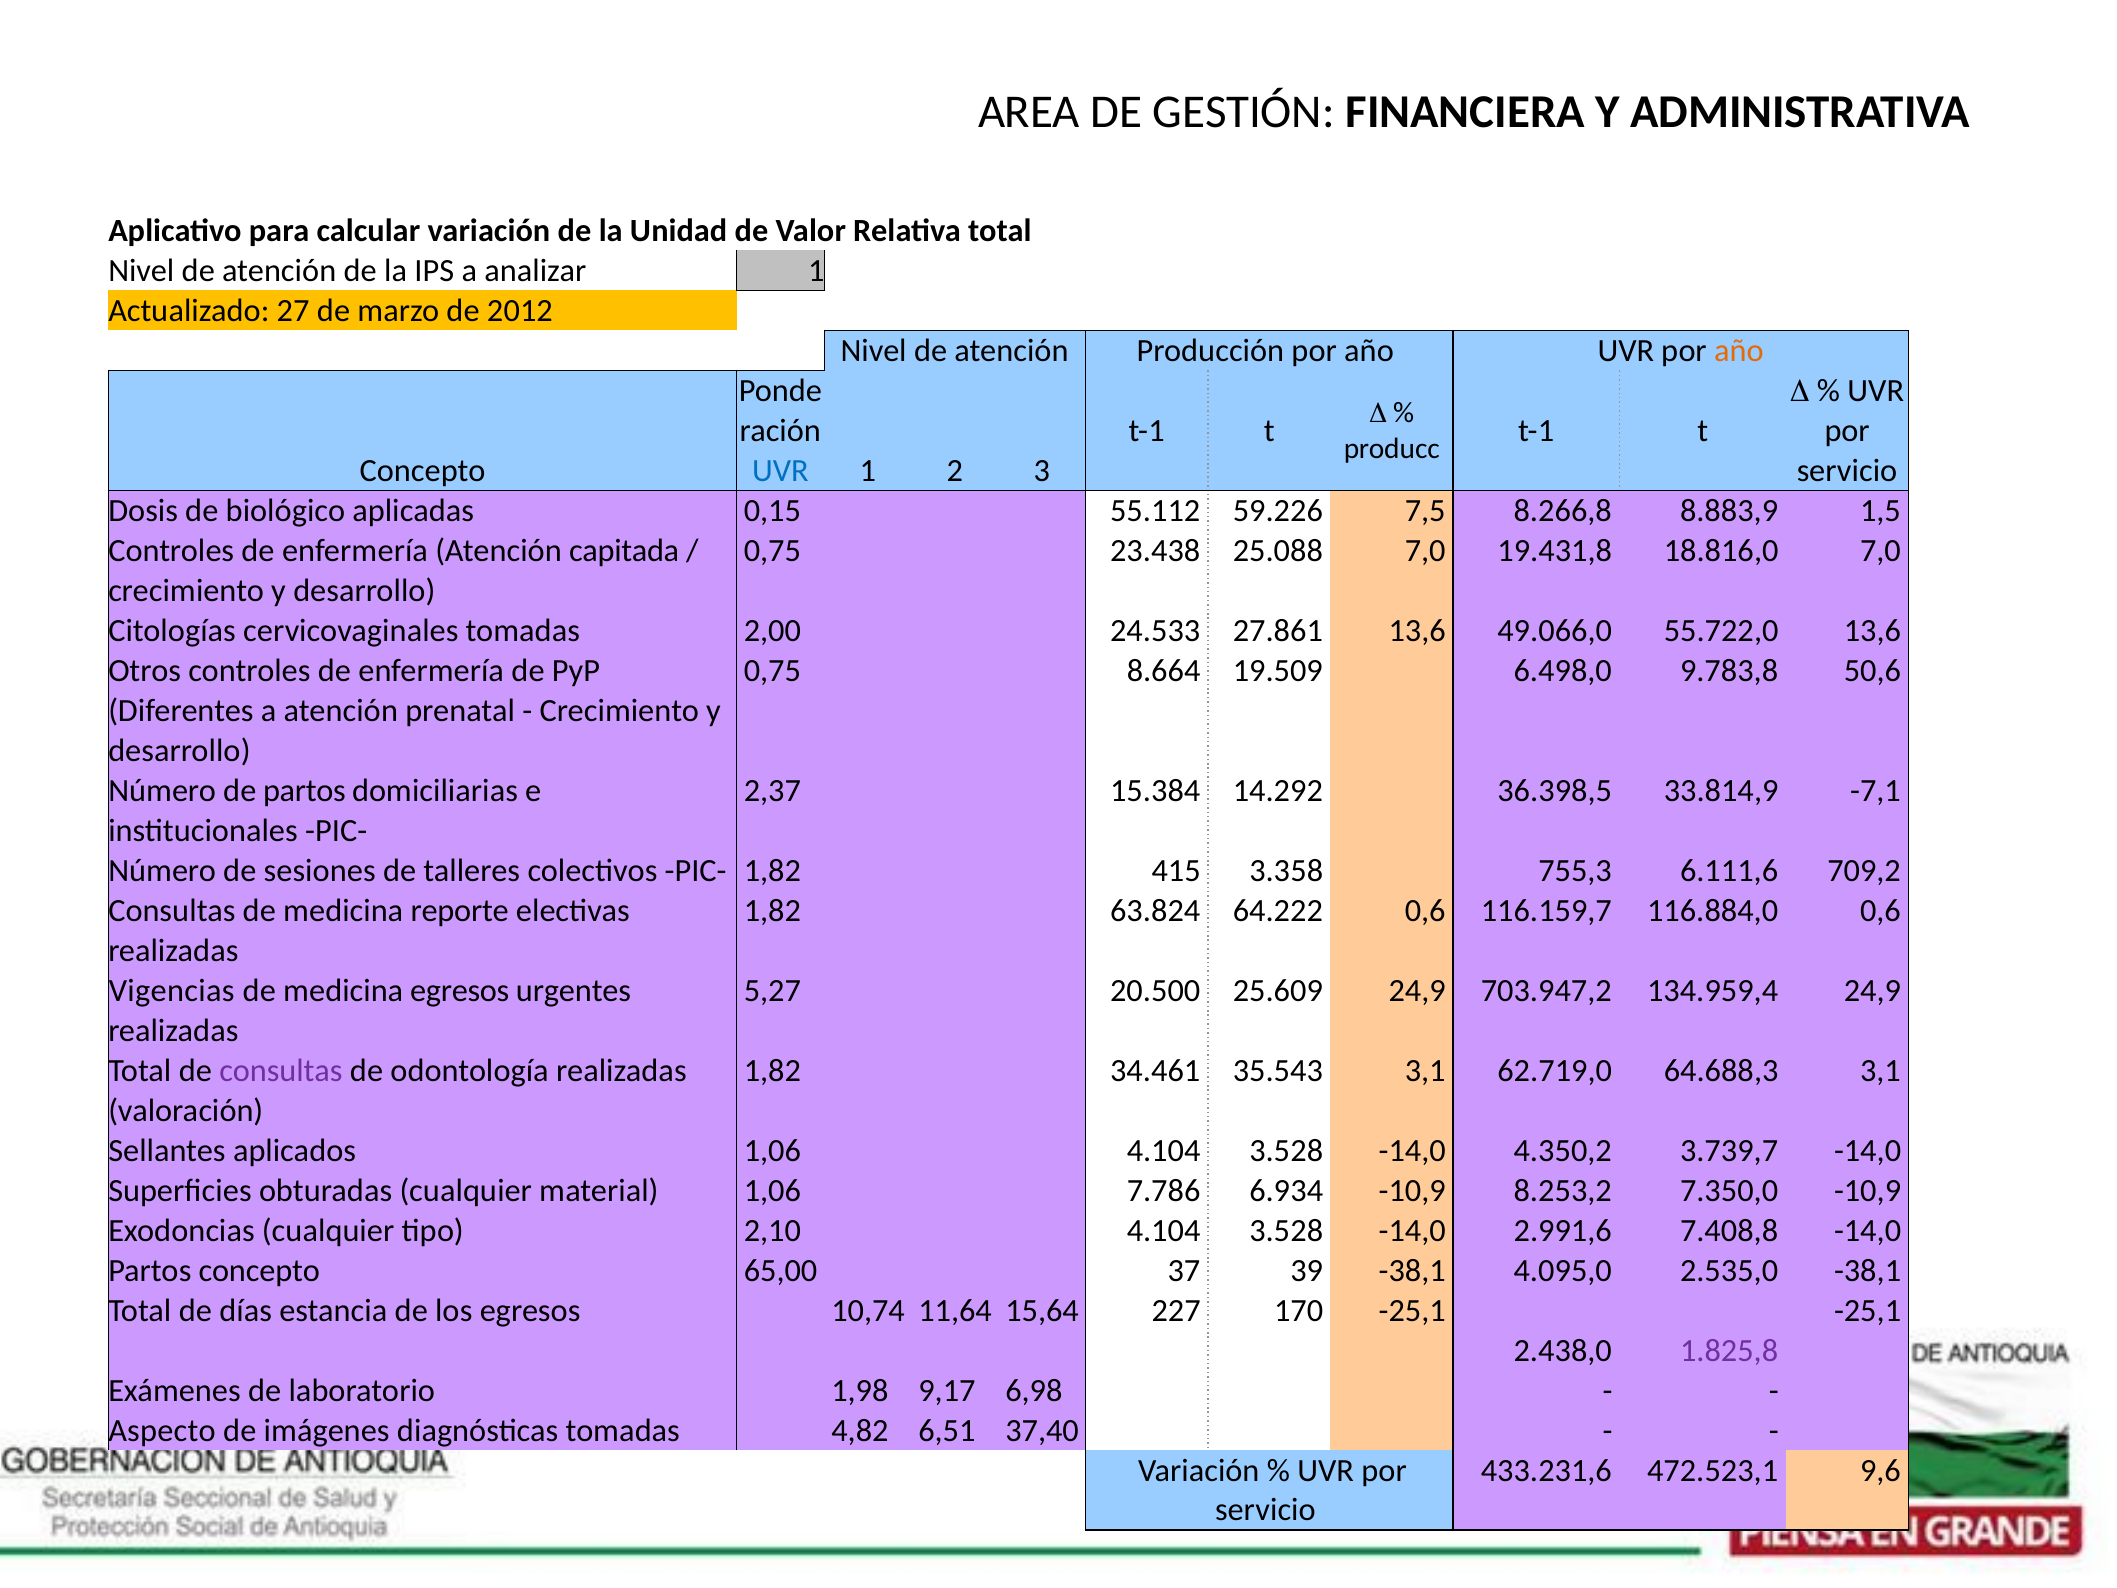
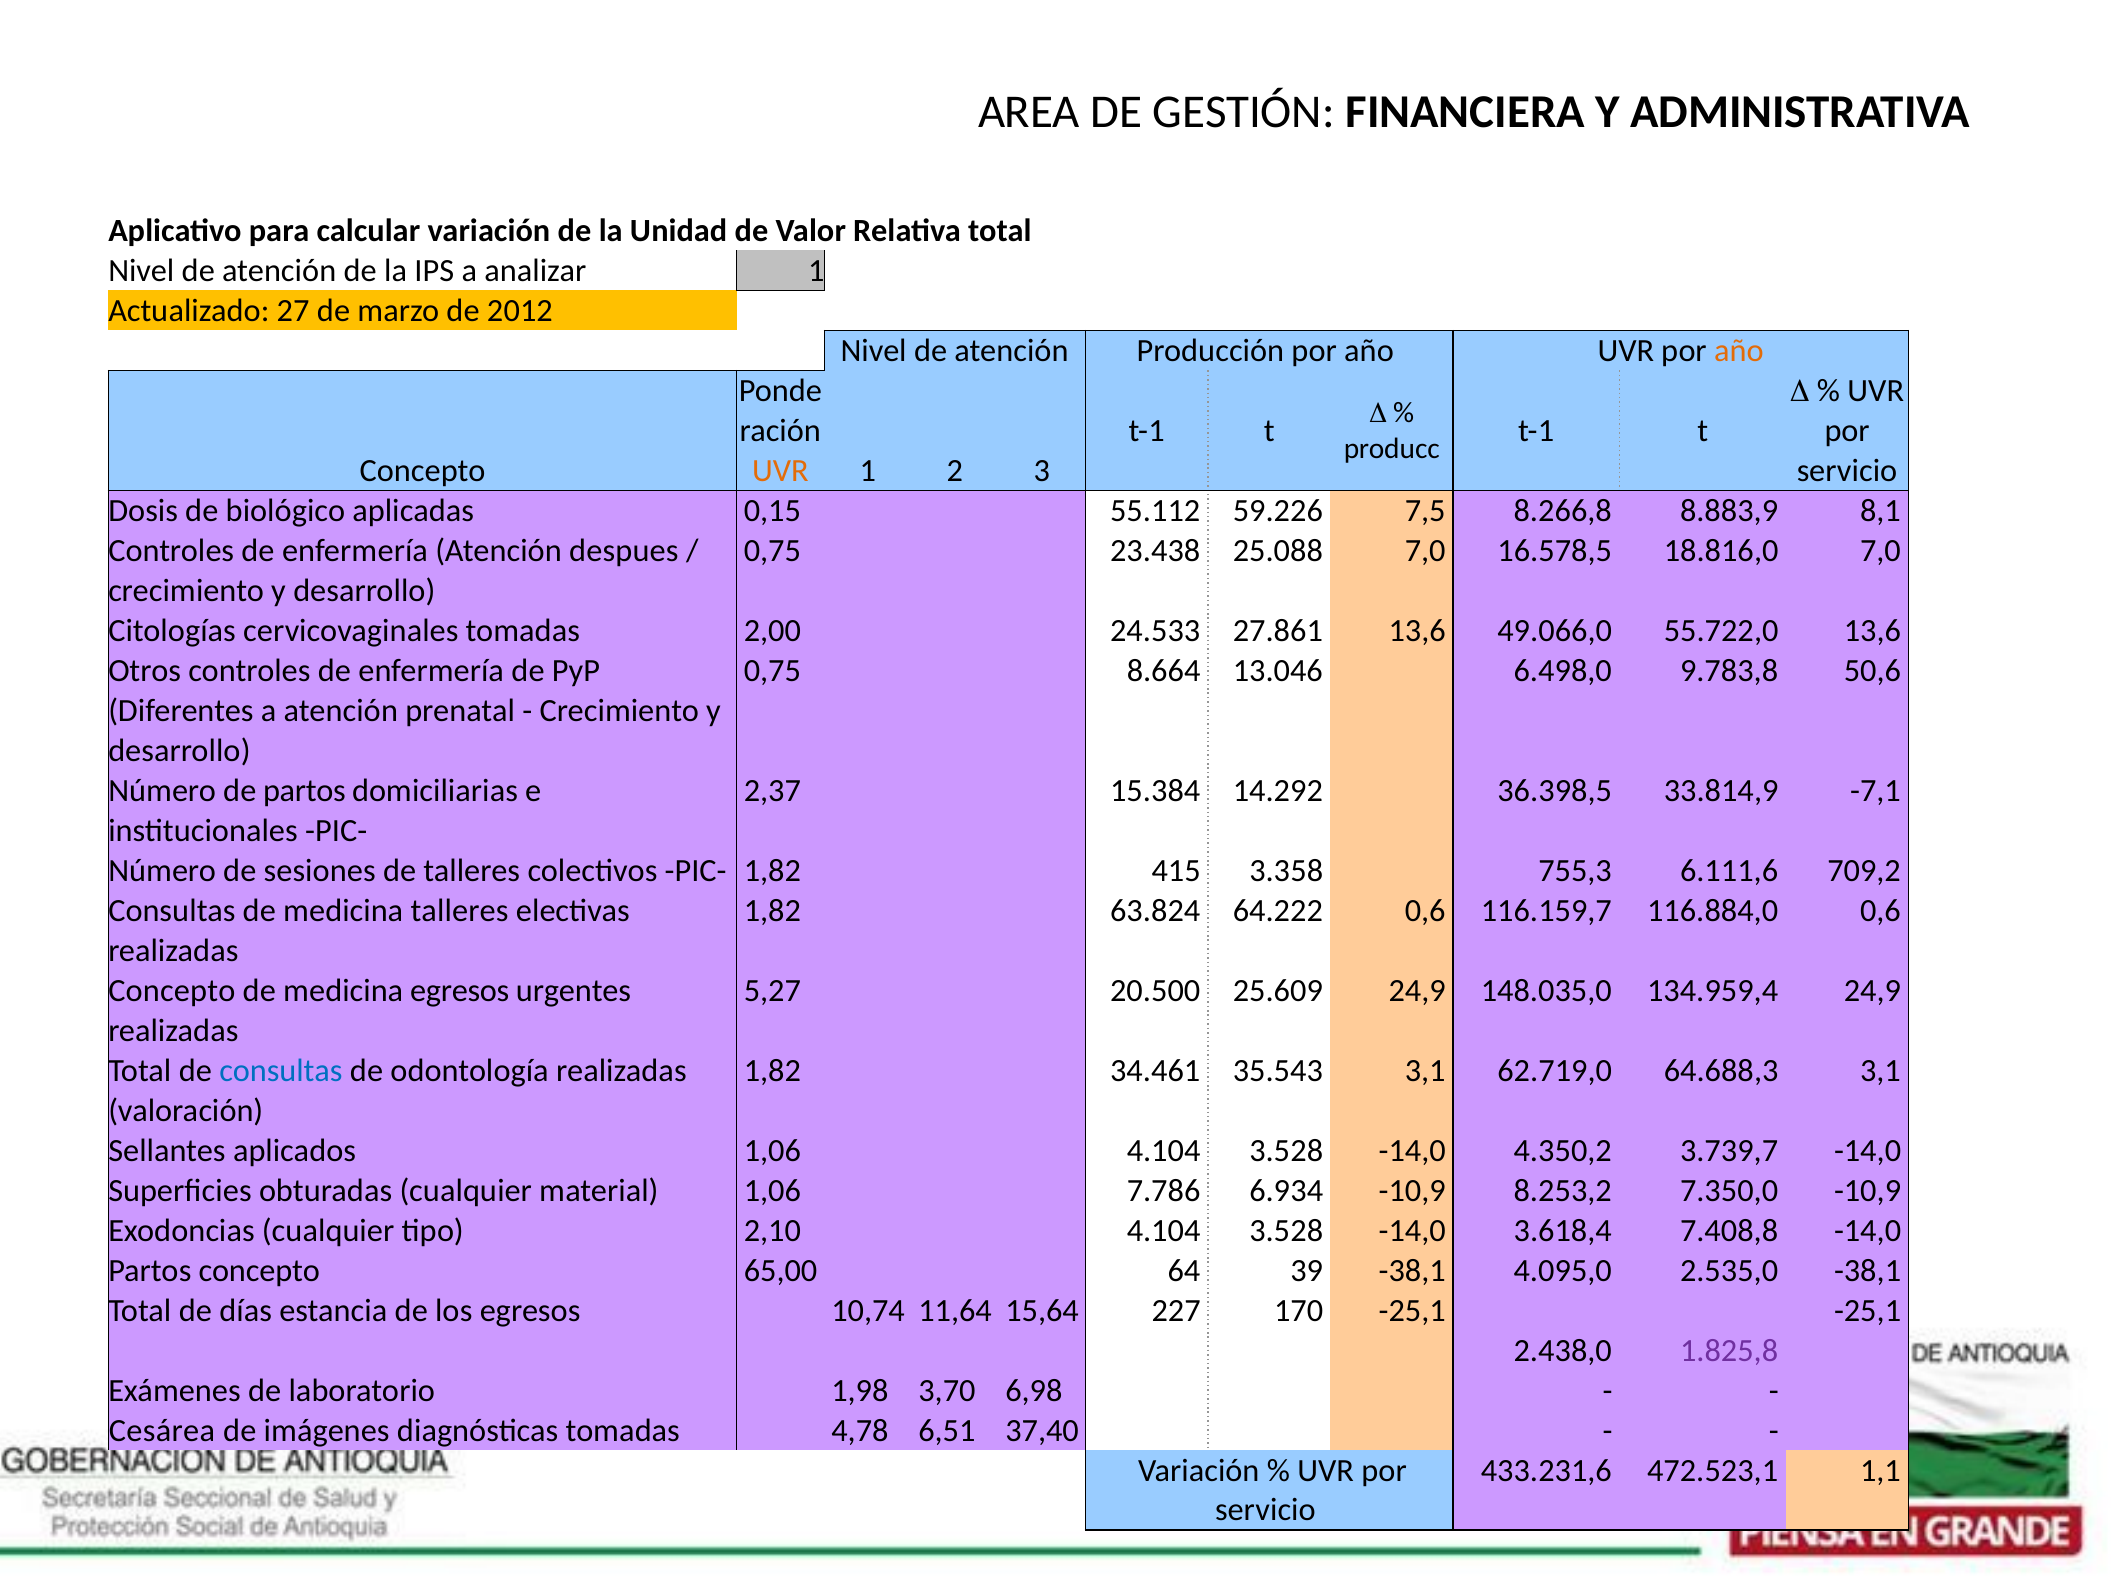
UVR colour: blue -> orange (780, 471)
1,5: 1,5 -> 8,1 (1880, 511)
capitada: capitada -> despues (624, 551)
19.431,8: 19.431,8 -> 16.578,5 (1555, 551)
19.509: 19.509 -> 13.046 (1278, 671)
medicina reporte: reporte -> talleres (460, 910)
Vigencias: Vigencias -> Concepto (172, 990)
703.947,2: 703.947,2 -> 148.035,0 (1546, 990)
consultas colour: purple -> blue (281, 1070)
2.991,6: 2.991,6 -> 3.618,4 (1563, 1230)
37: 37 -> 64 (1184, 1270)
9,17: 9,17 -> 3,70 (947, 1390)
Aspecto: Aspecto -> Cesárea (162, 1430)
4,82: 4,82 -> 4,78 (860, 1430)
9,6: 9,6 -> 1,1 (1880, 1470)
